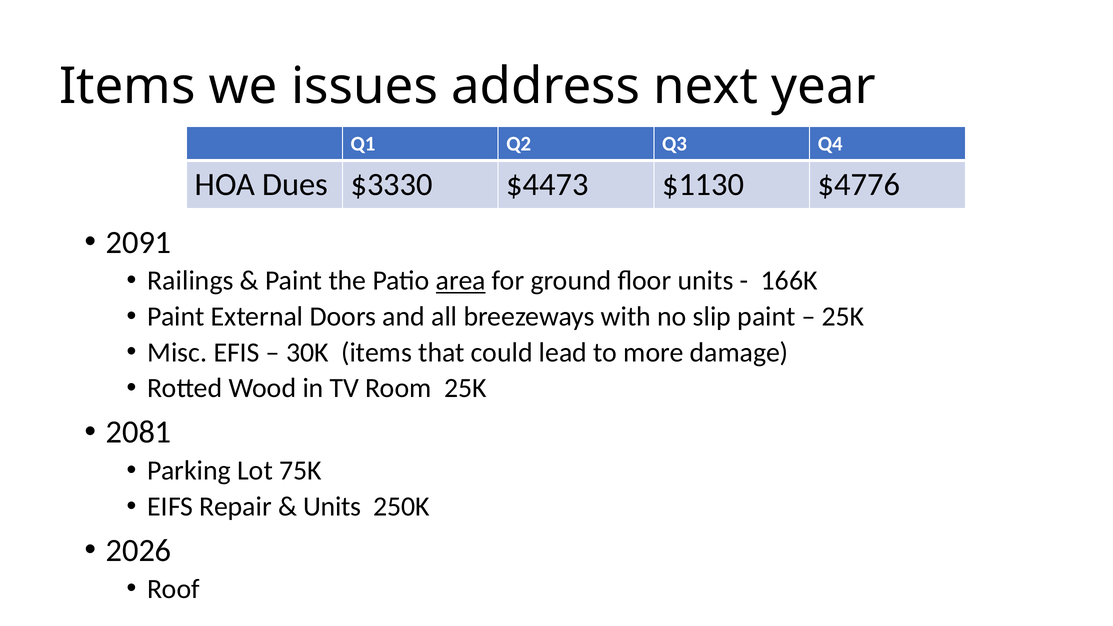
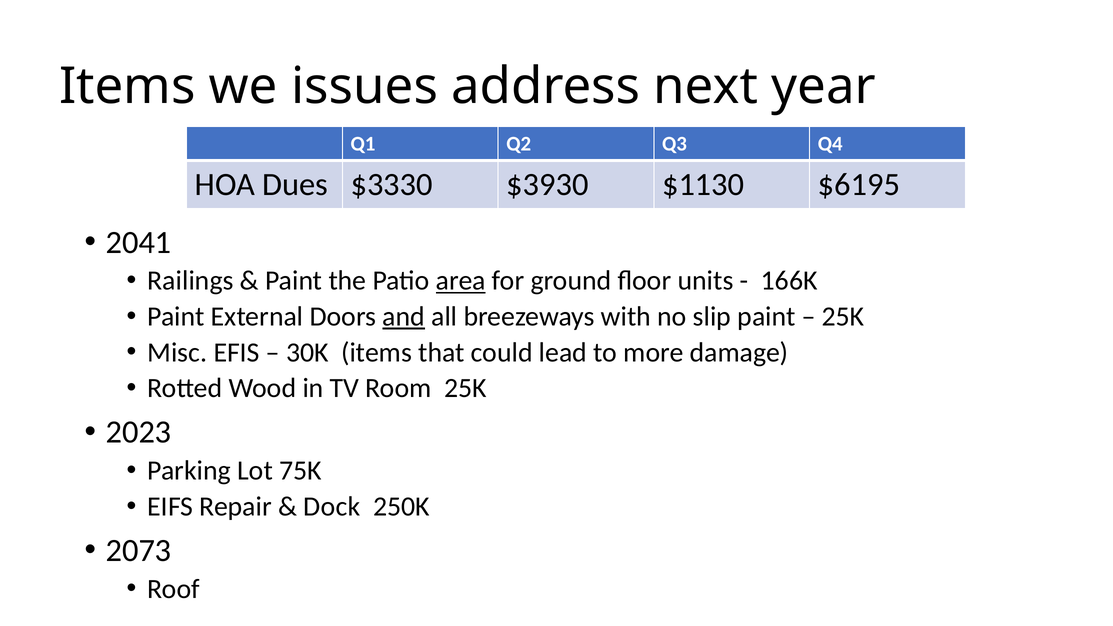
$4473: $4473 -> $3930 (547, 185)
$4776: $4776 -> $6195 (859, 185)
2091: 2091 -> 2041 (139, 242)
and underline: none -> present (404, 317)
2081: 2081 -> 2023 (139, 432)
Units: Units -> Dock (332, 506)
2026: 2026 -> 2073 (139, 551)
